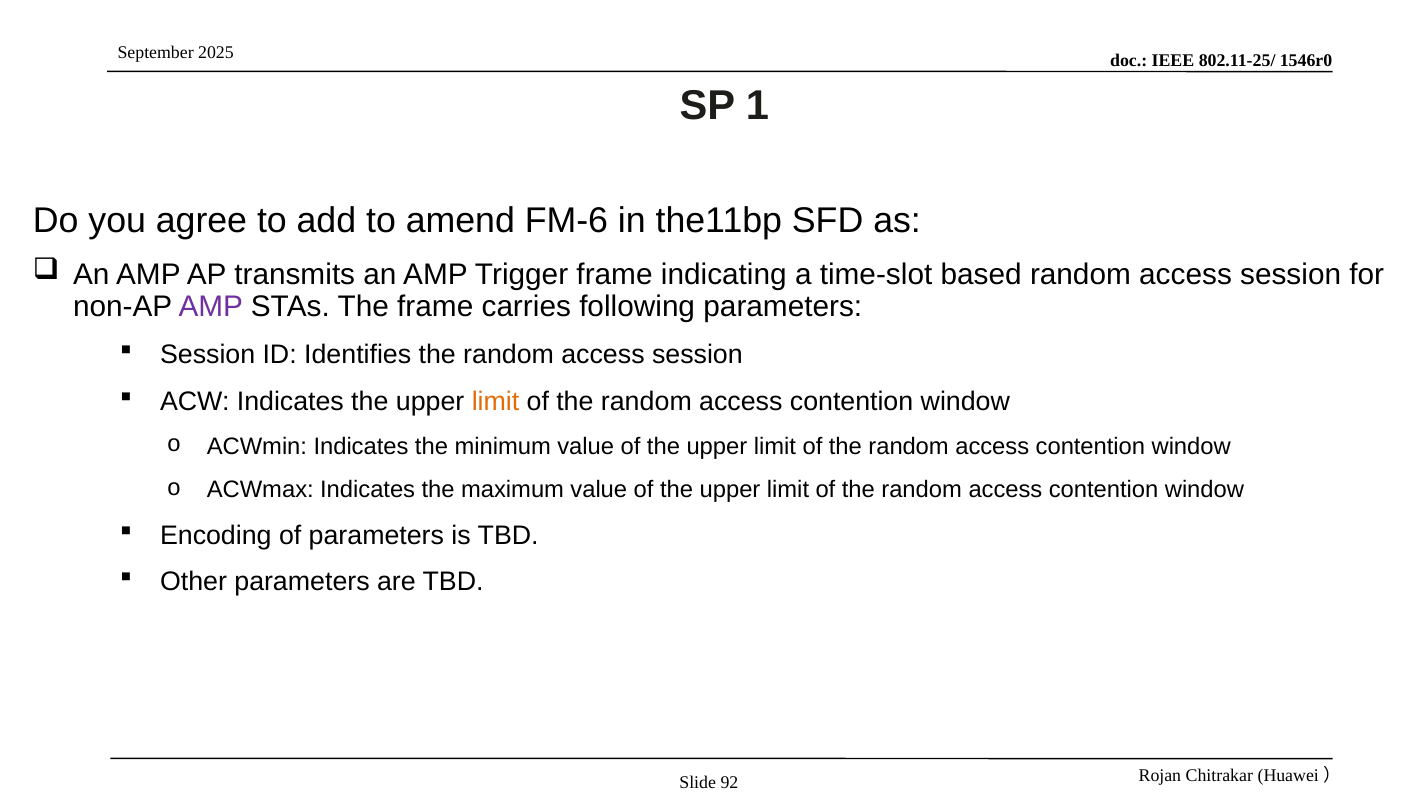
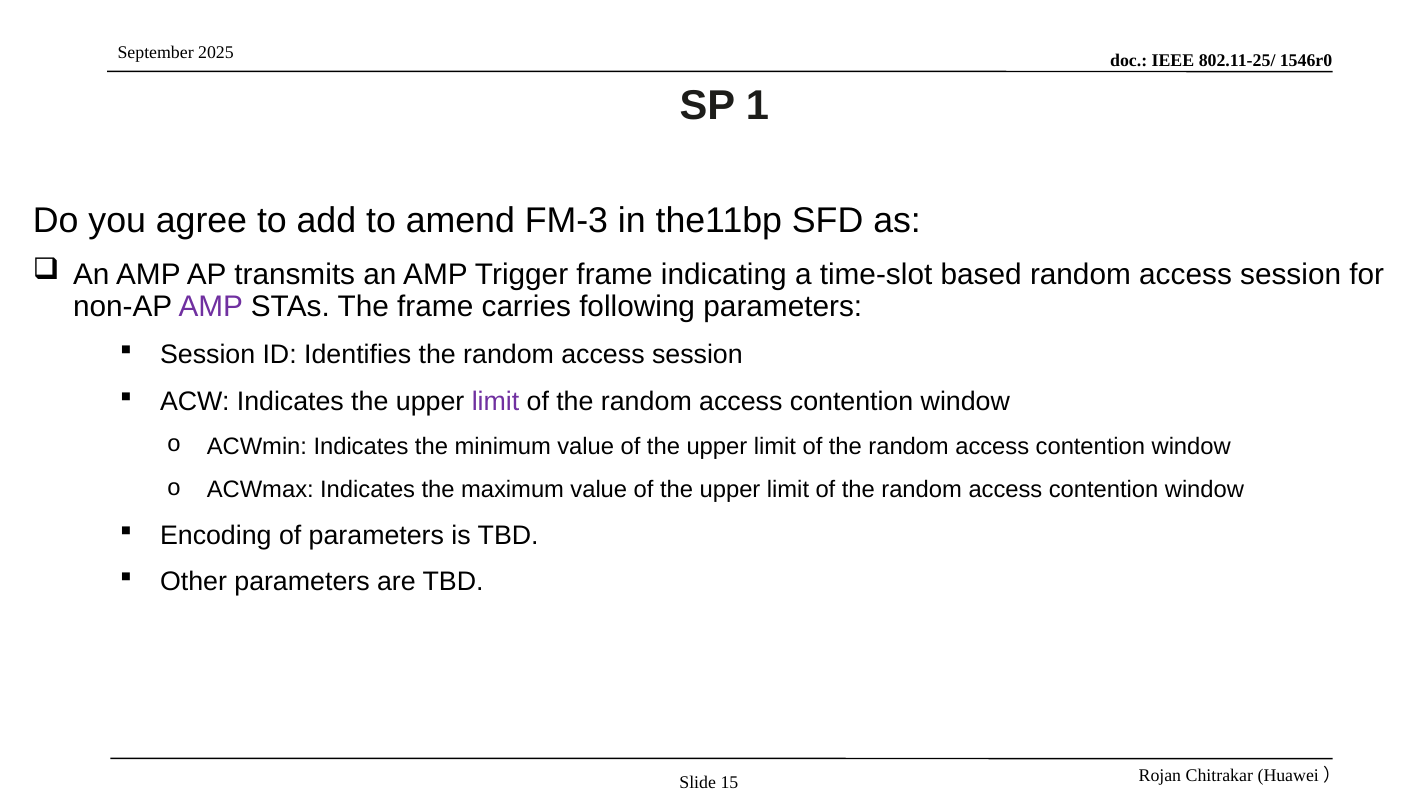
FM-6: FM-6 -> FM-3 (566, 221)
limit colour: orange -> purple (496, 402)
92: 92 -> 15 (729, 783)
